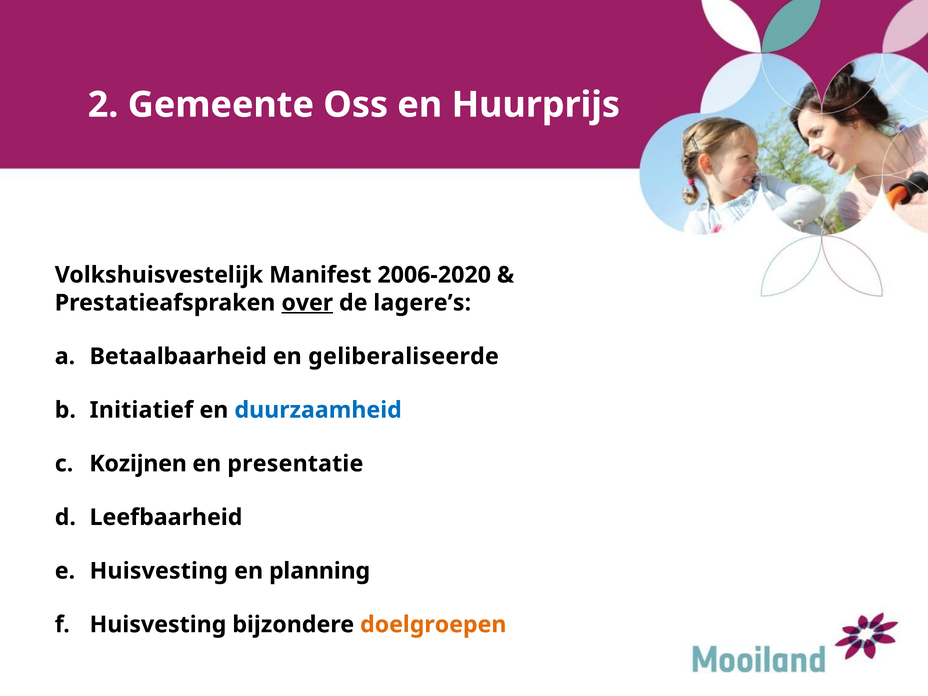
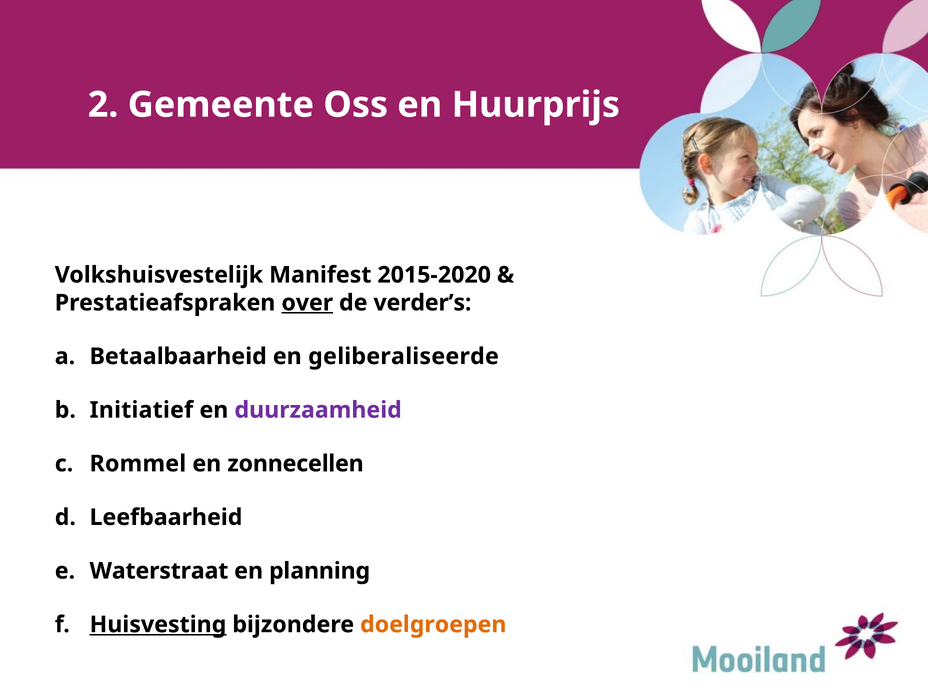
2006-2020: 2006-2020 -> 2015-2020 (434, 275)
lagere’s: lagere’s -> verder’s (422, 303)
duurzaamheid colour: blue -> purple (318, 410)
Kozijnen: Kozijnen -> Rommel (138, 464)
presentatie: presentatie -> zonnecellen (296, 464)
Huisvesting: Huisvesting -> Waterstraat (159, 571)
Huisvesting underline: none -> present (158, 625)
